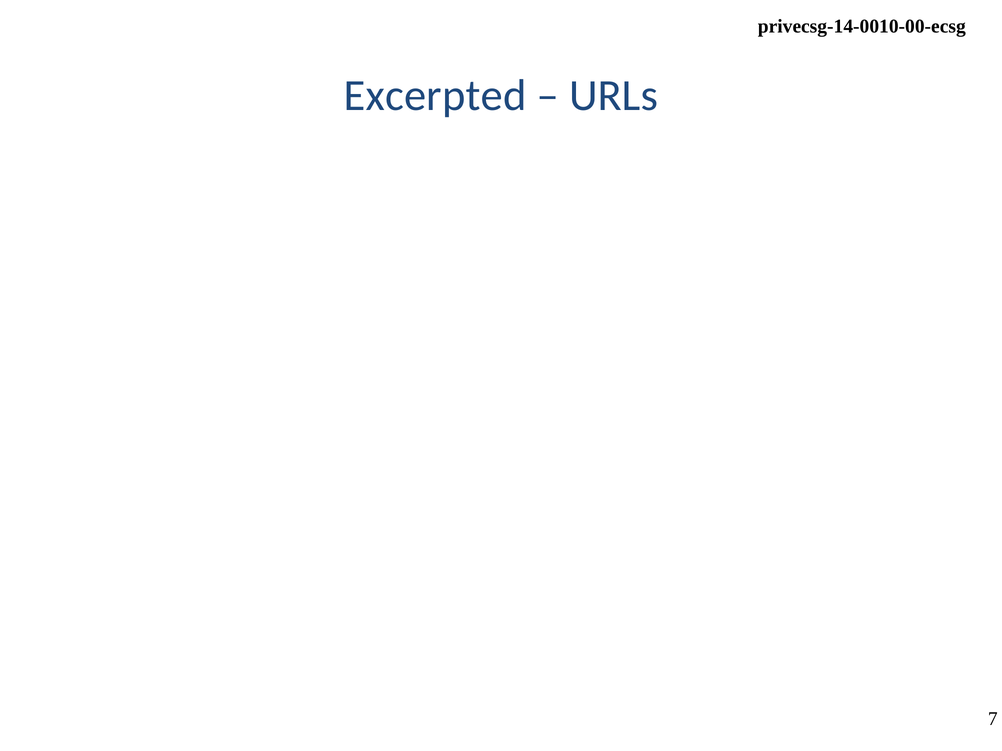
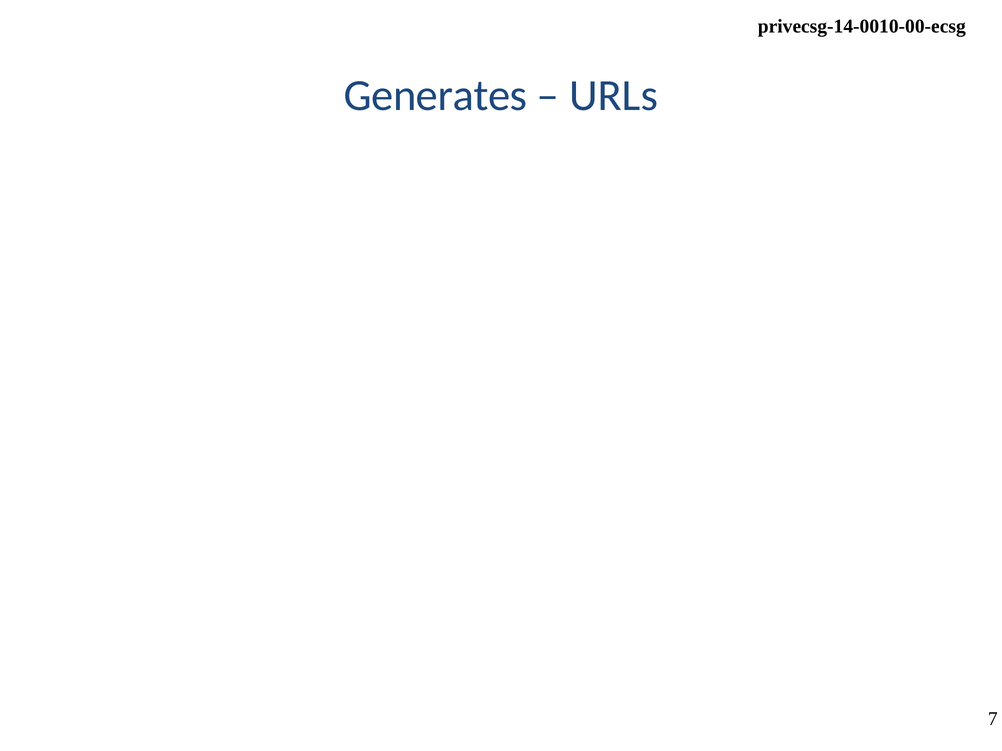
Excerpted: Excerpted -> Generates (435, 96)
